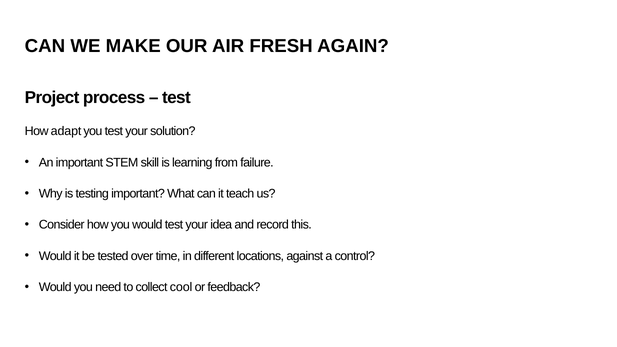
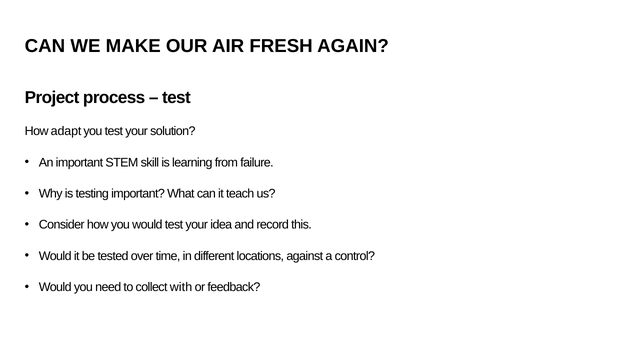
cool: cool -> with (181, 287)
